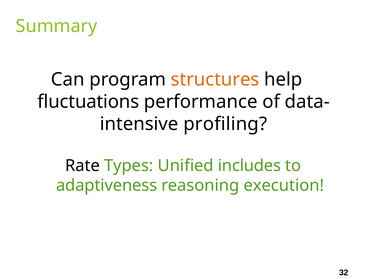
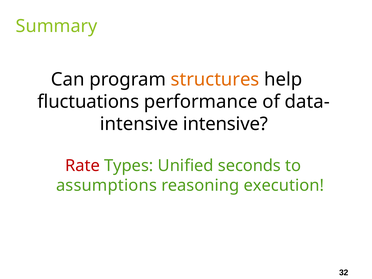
profiling: profiling -> intensive (225, 124)
Rate colour: black -> red (82, 166)
includes: includes -> seconds (249, 166)
adaptiveness: adaptiveness -> assumptions (106, 185)
